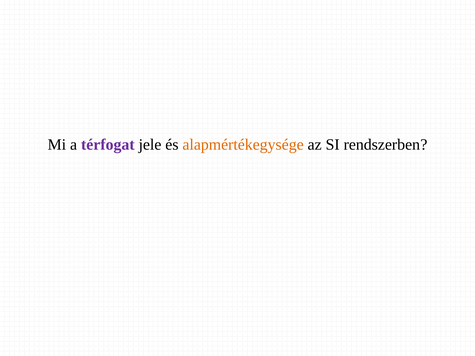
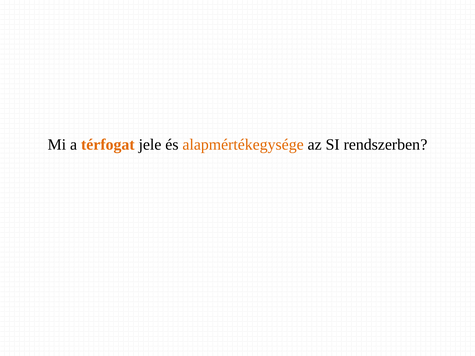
térfogat colour: purple -> orange (108, 145)
